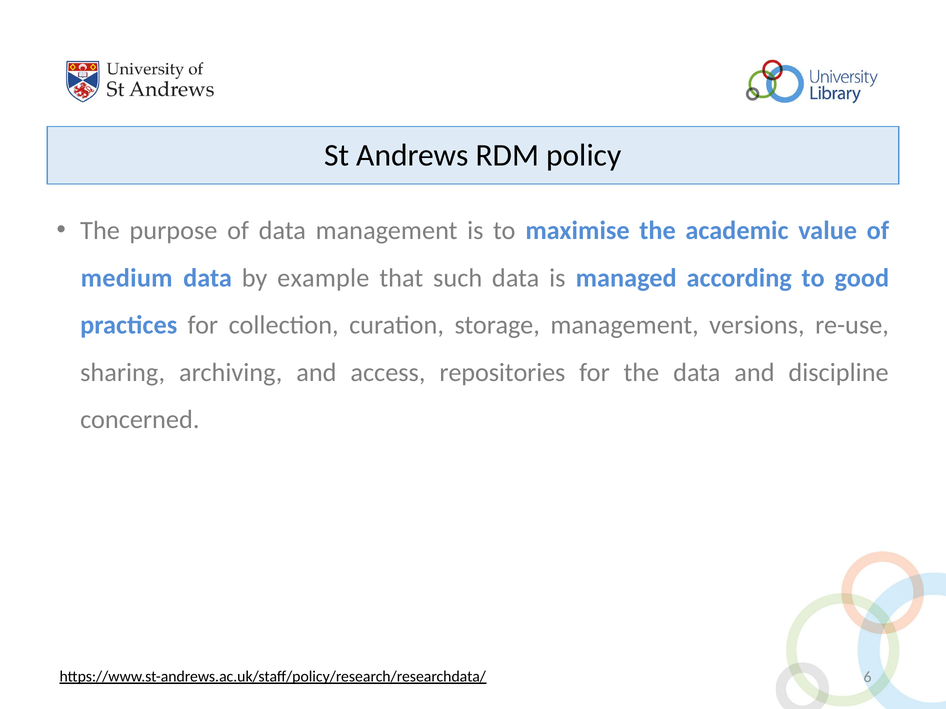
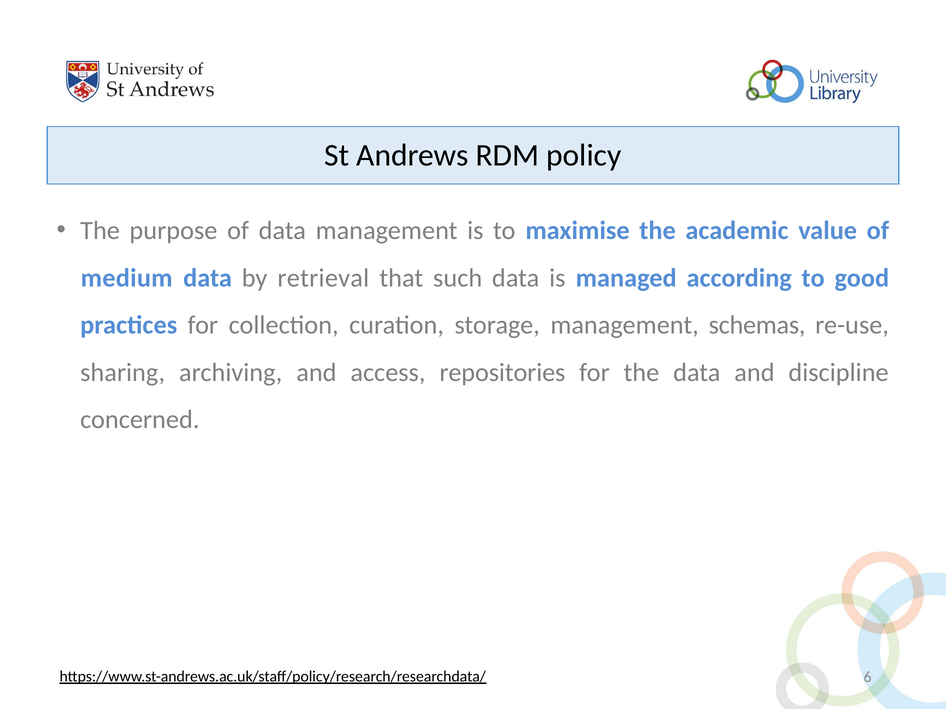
example: example -> retrieval (323, 278)
versions: versions -> schemas (757, 326)
